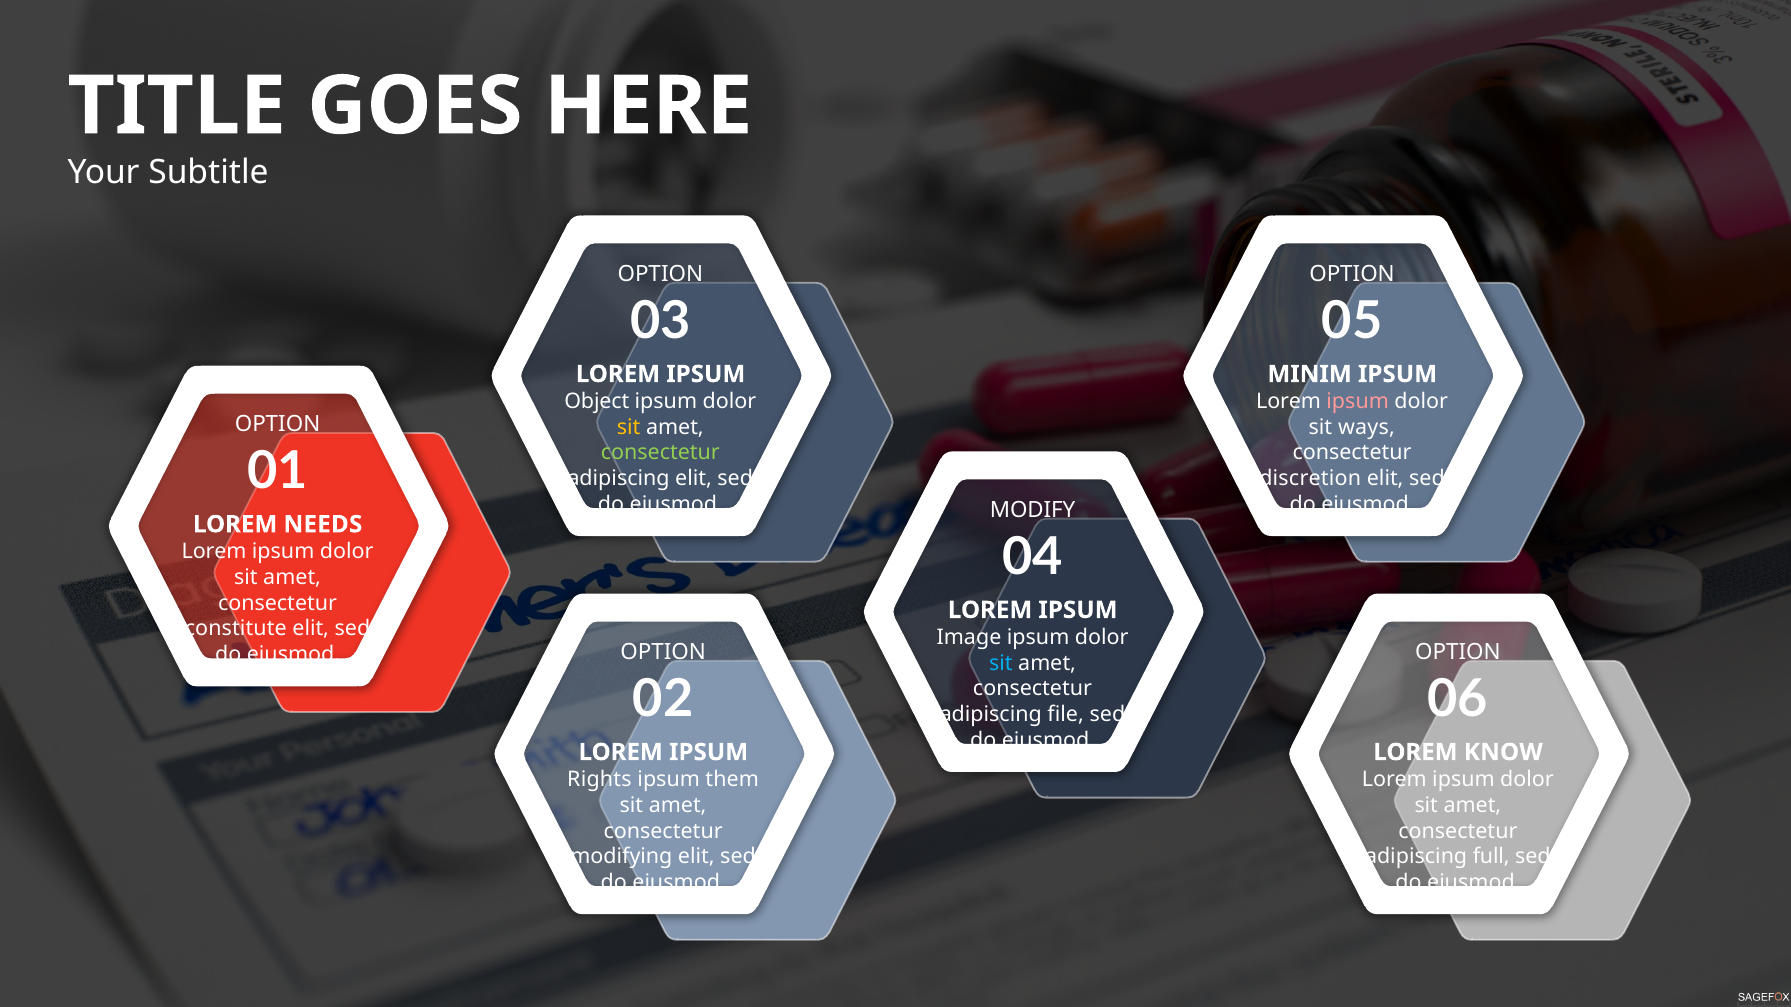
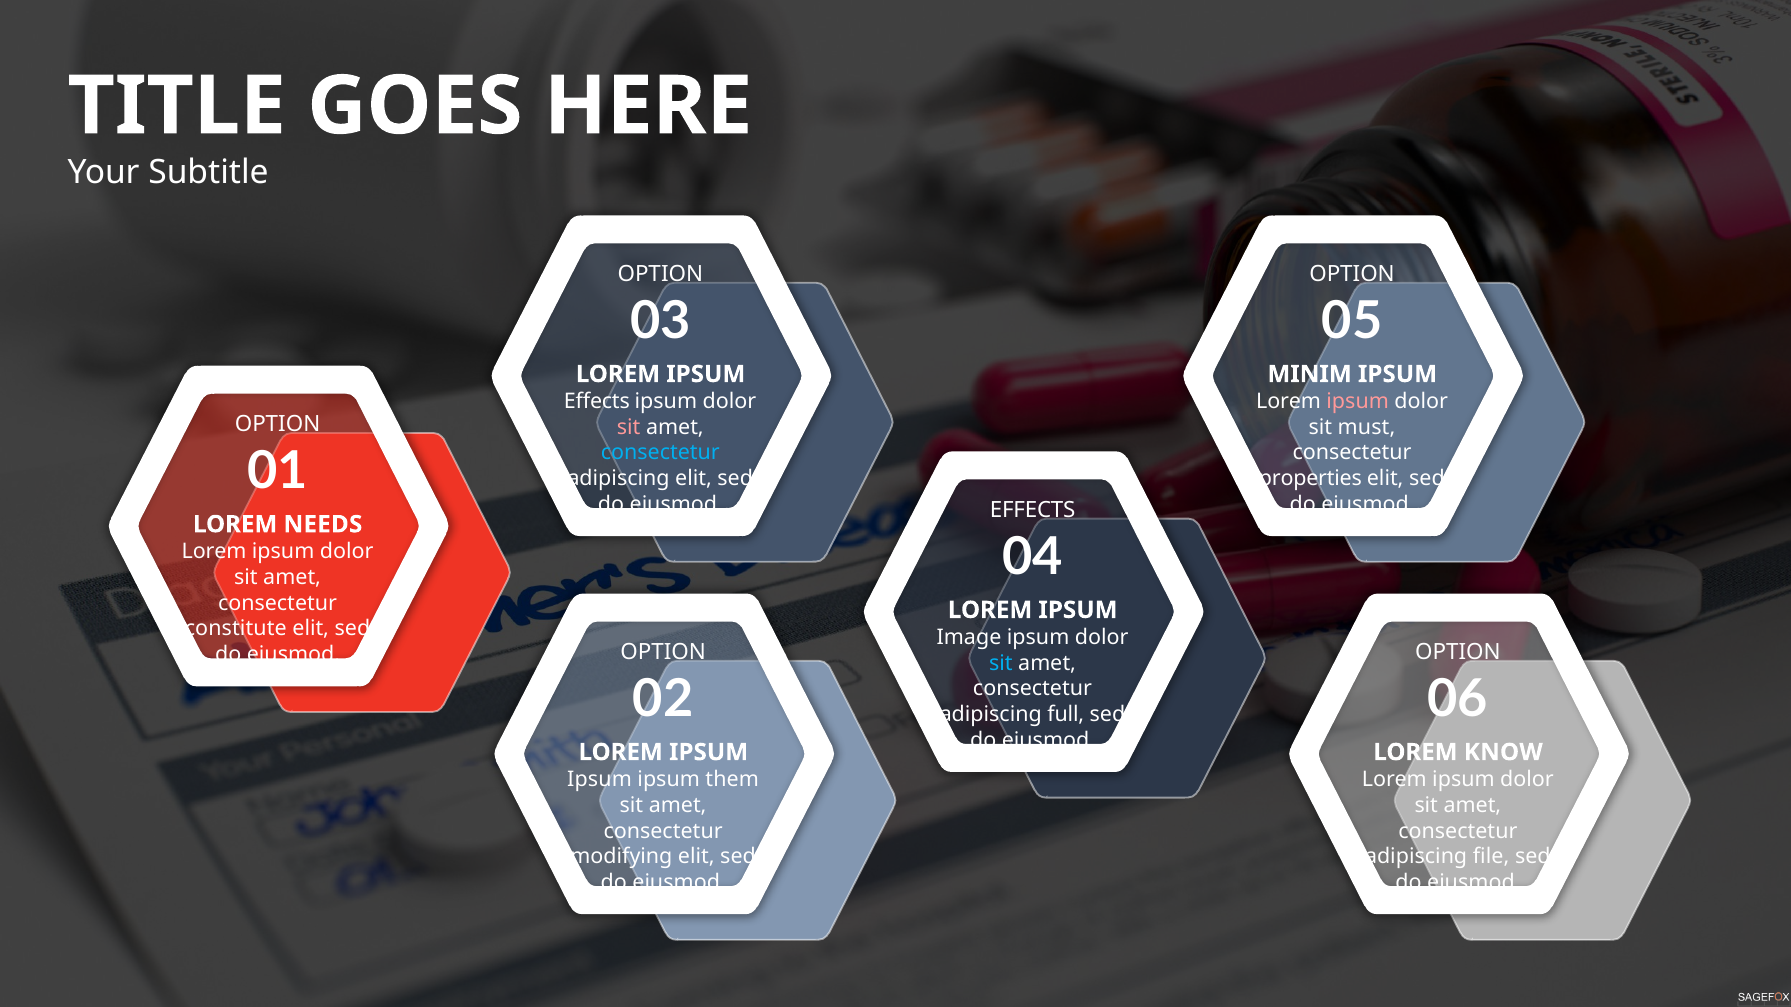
Object: Object -> Effects (597, 402)
sit colour: yellow -> pink (629, 427)
ways: ways -> must (1366, 427)
consectetur colour: light green -> light blue (660, 453)
discretion: discretion -> properties (1310, 479)
eiusmod MODIFY: MODIFY -> EFFECTS (1033, 511)
file: file -> full (1066, 715)
Rights: Rights -> Ipsum (599, 780)
full: full -> file (1491, 857)
